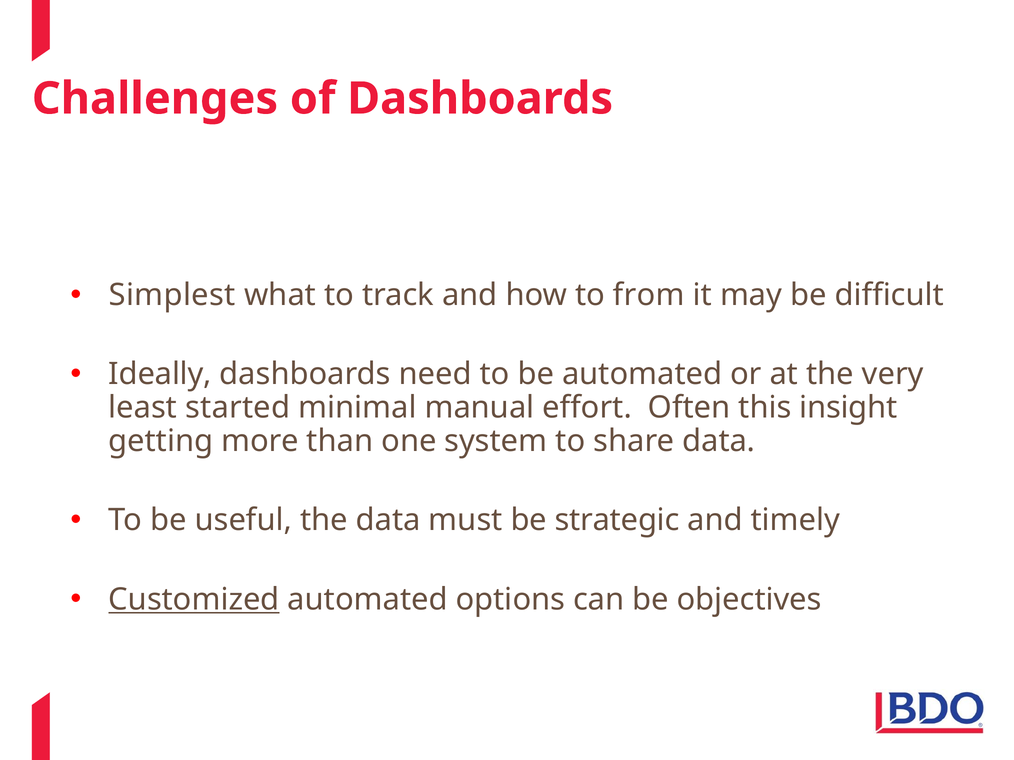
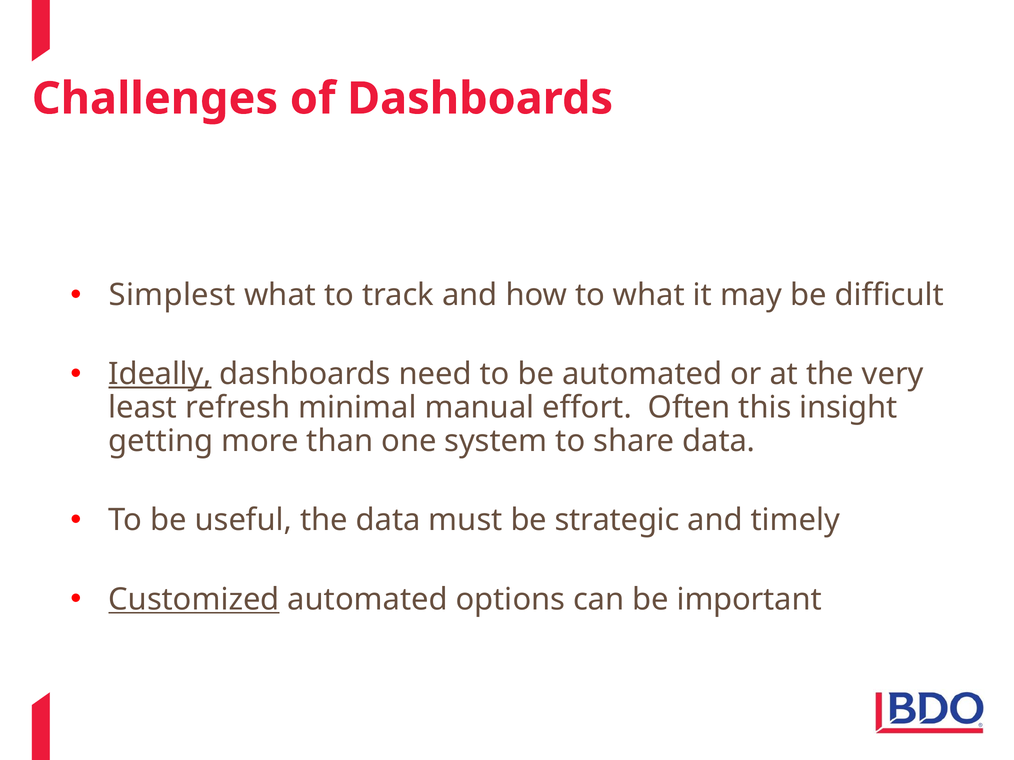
to from: from -> what (649, 295)
Ideally underline: none -> present (160, 374)
started: started -> refresh (238, 408)
objectives: objectives -> important (749, 600)
